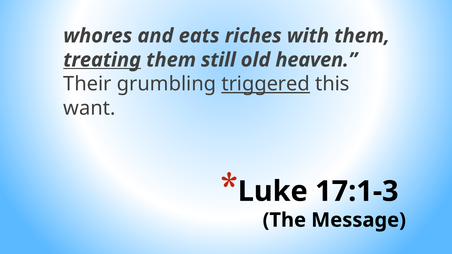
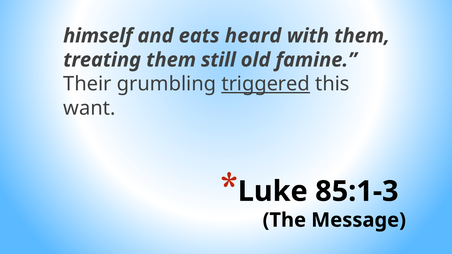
whores: whores -> himself (98, 36)
riches: riches -> heard (253, 36)
treating underline: present -> none (102, 60)
heaven: heaven -> famine (316, 60)
17:1-3: 17:1-3 -> 85:1-3 (357, 192)
